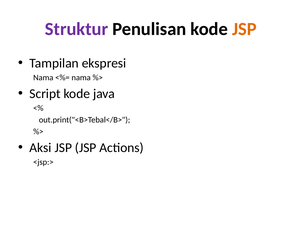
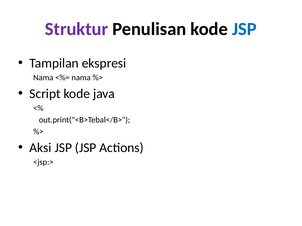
JSP colour: orange -> blue (244, 29)
